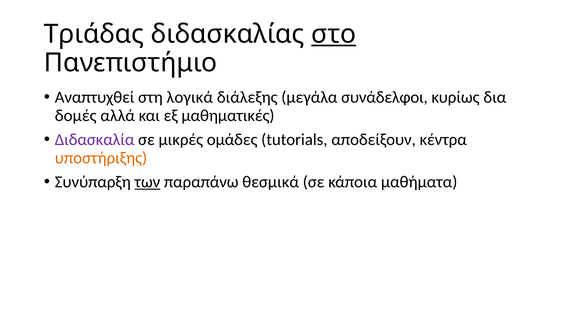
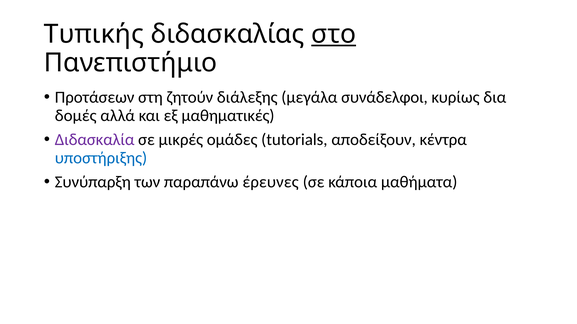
Τριάδας: Τριάδας -> Τυπικής (94, 34)
Αναπτυχθεί: Αναπτυχθεί -> Προτάσεων (95, 98)
λογικά: λογικά -> ζητούν (190, 98)
υποστήριξης colour: orange -> blue (101, 158)
των underline: present -> none (147, 182)
θεσμικά: θεσμικά -> έρευνες (271, 182)
